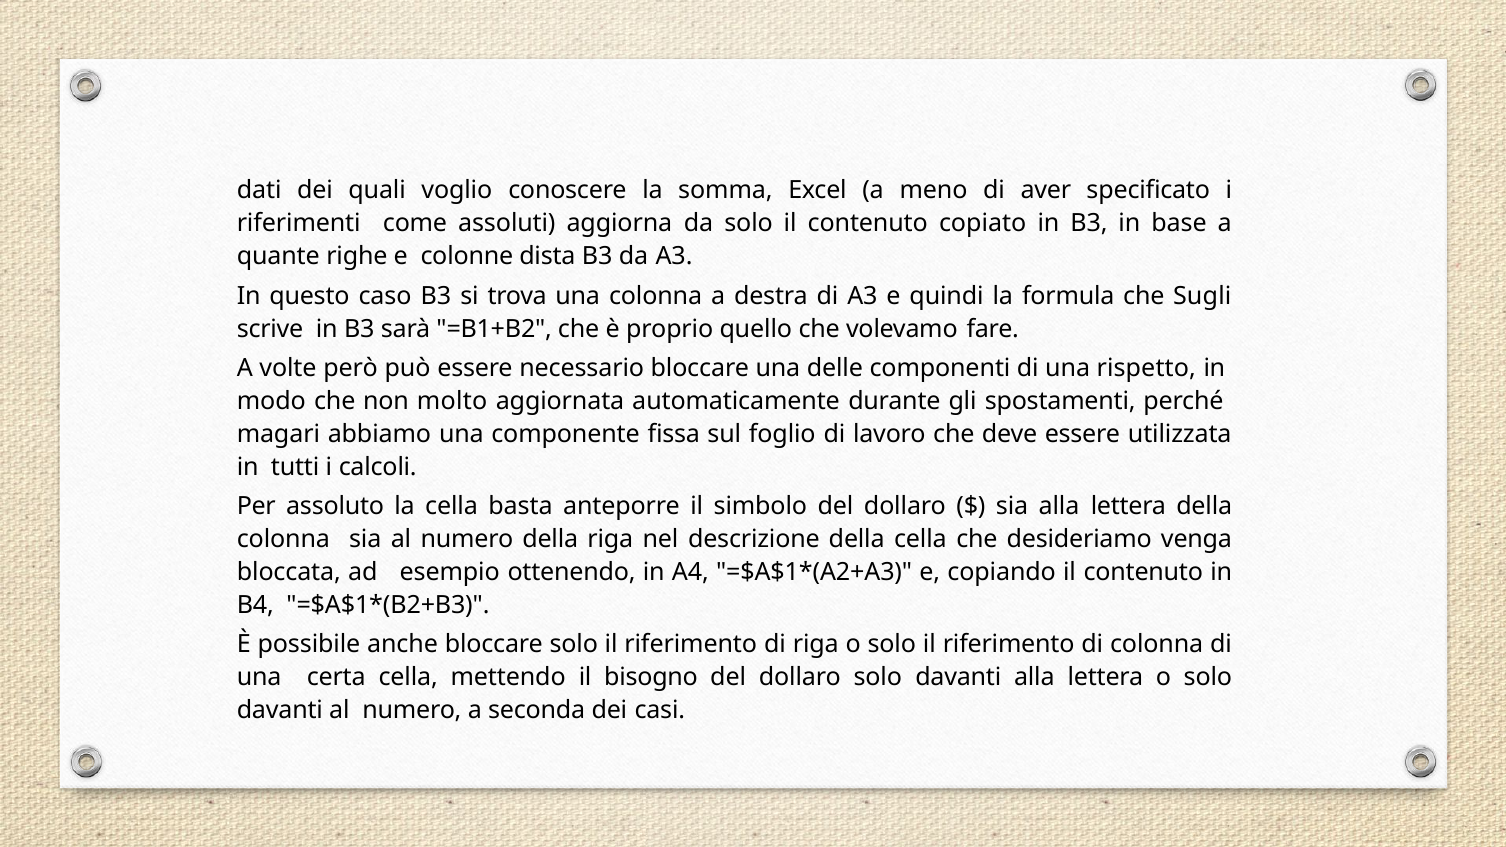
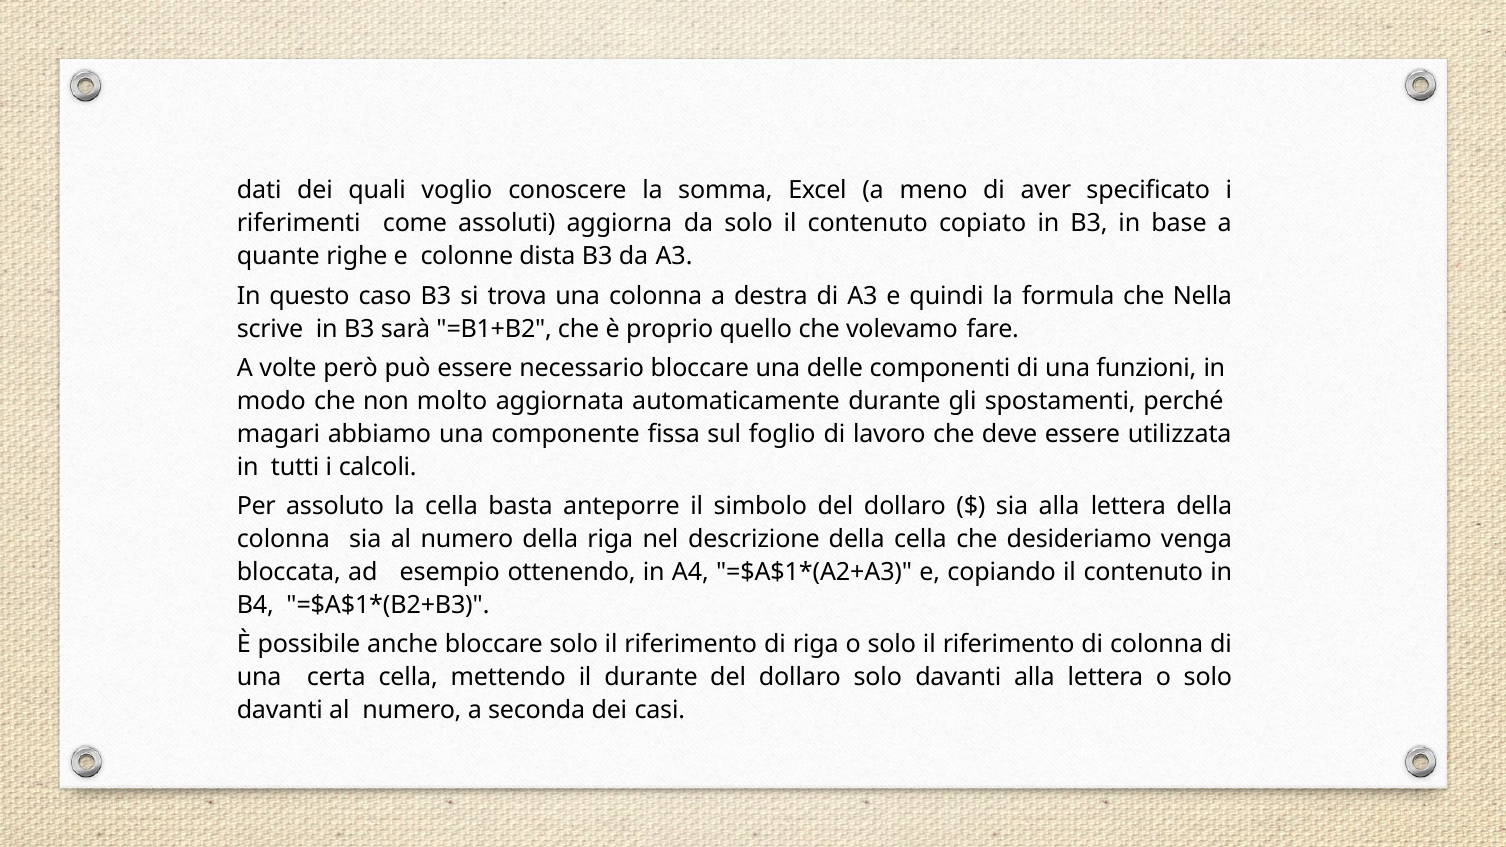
Sugli: Sugli -> Nella (1202, 296)
rispetto: rispetto -> funzioni (1146, 368)
il bisogno: bisogno -> durante (651, 678)
